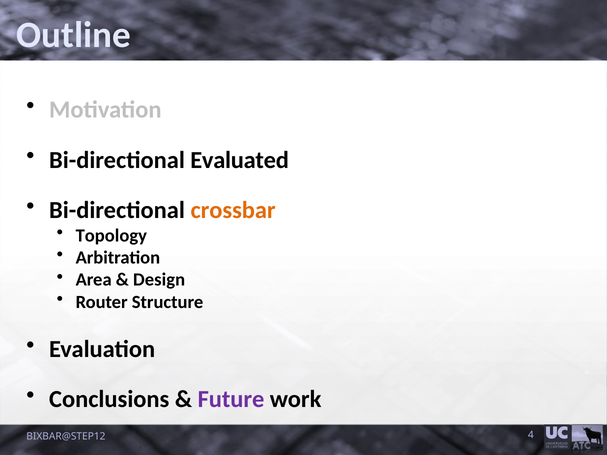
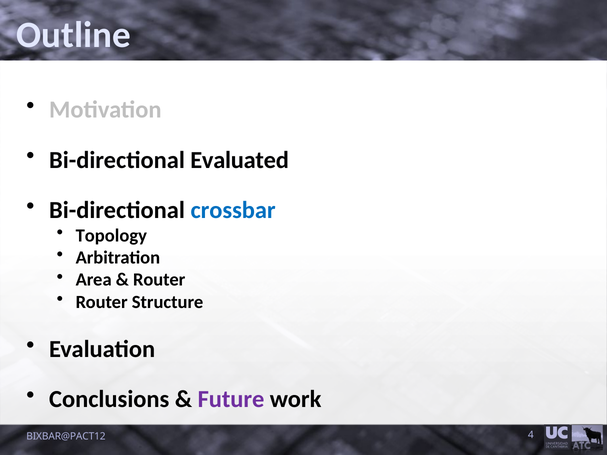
crossbar colour: orange -> blue (233, 210)
Design: Design -> Router (159, 280)
BIXBAR@STEP12: BIXBAR@STEP12 -> BIXBAR@PACT12 (66, 437)
